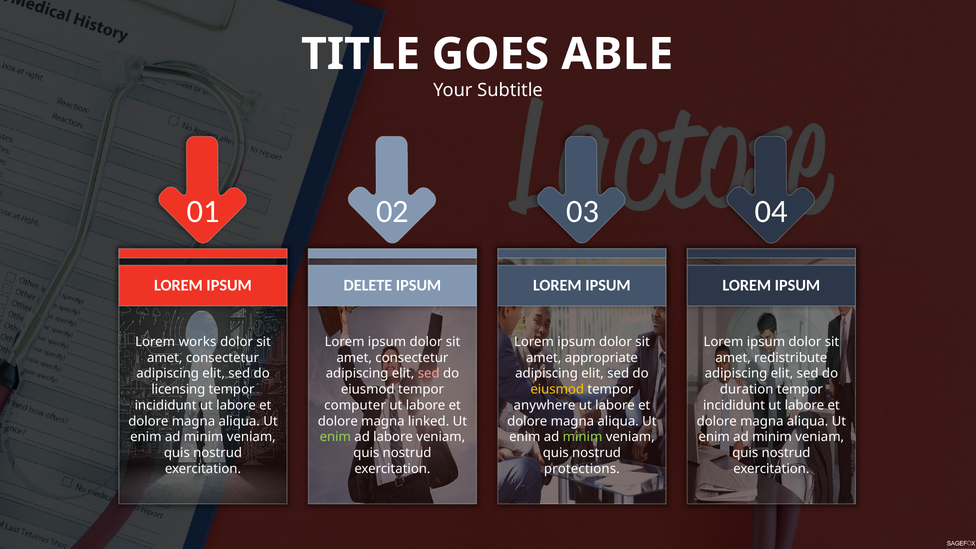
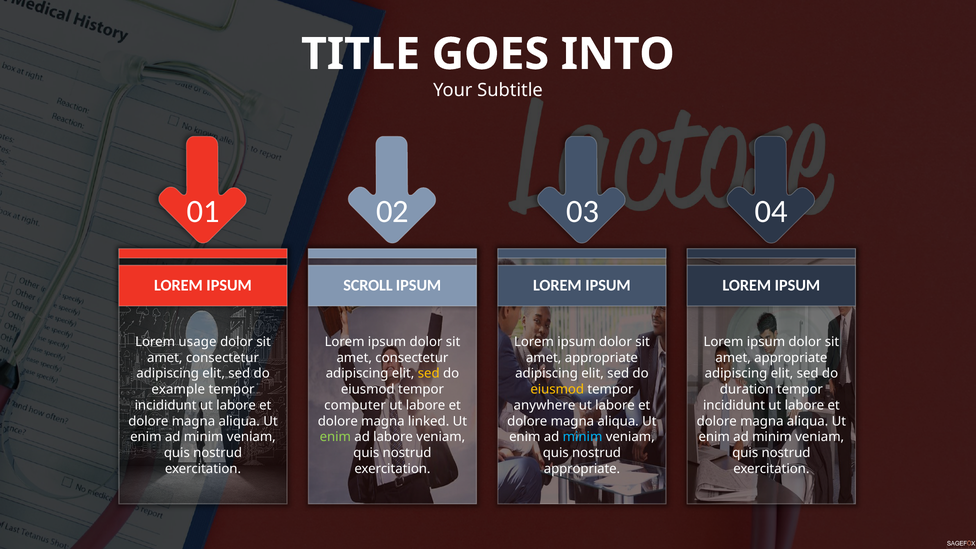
ABLE: ABLE -> INTO (618, 54)
DELETE: DELETE -> SCROLL (368, 285)
works: works -> usage (198, 342)
redistribute: redistribute -> appropriate (791, 358)
sed colour: pink -> yellow (429, 374)
licensing: licensing -> example (178, 389)
minim colour: light green -> light blue (583, 437)
protections: protections -> appropriate (582, 469)
